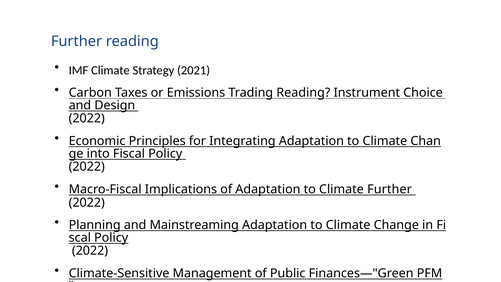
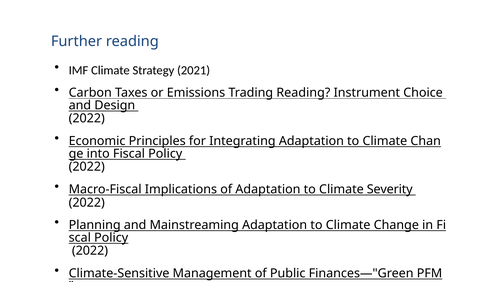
Climate Further: Further -> Severity (390, 189)
